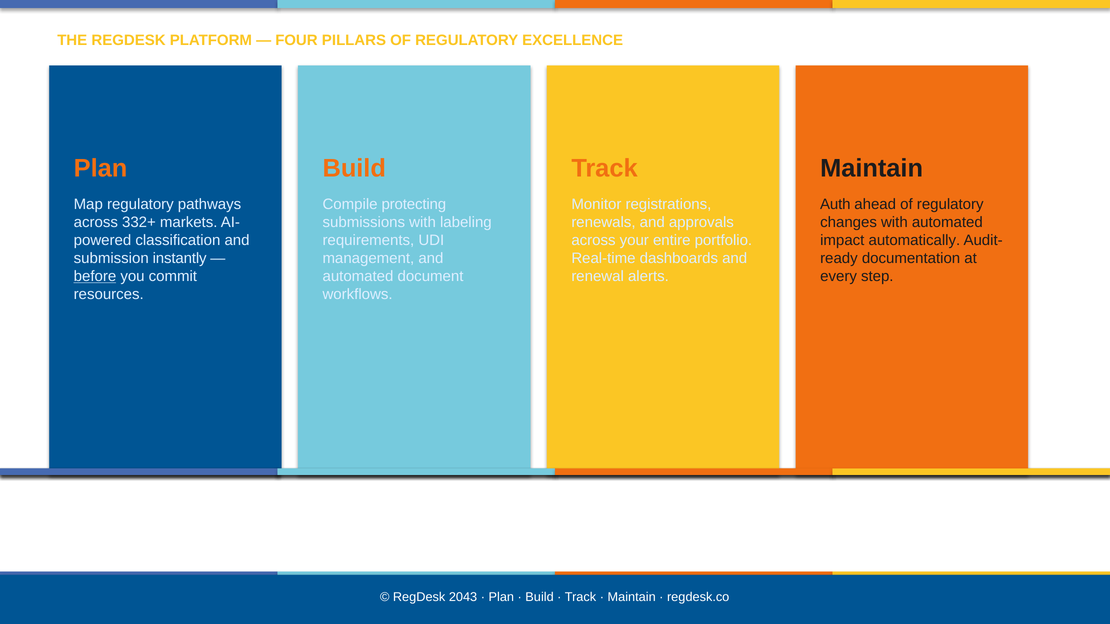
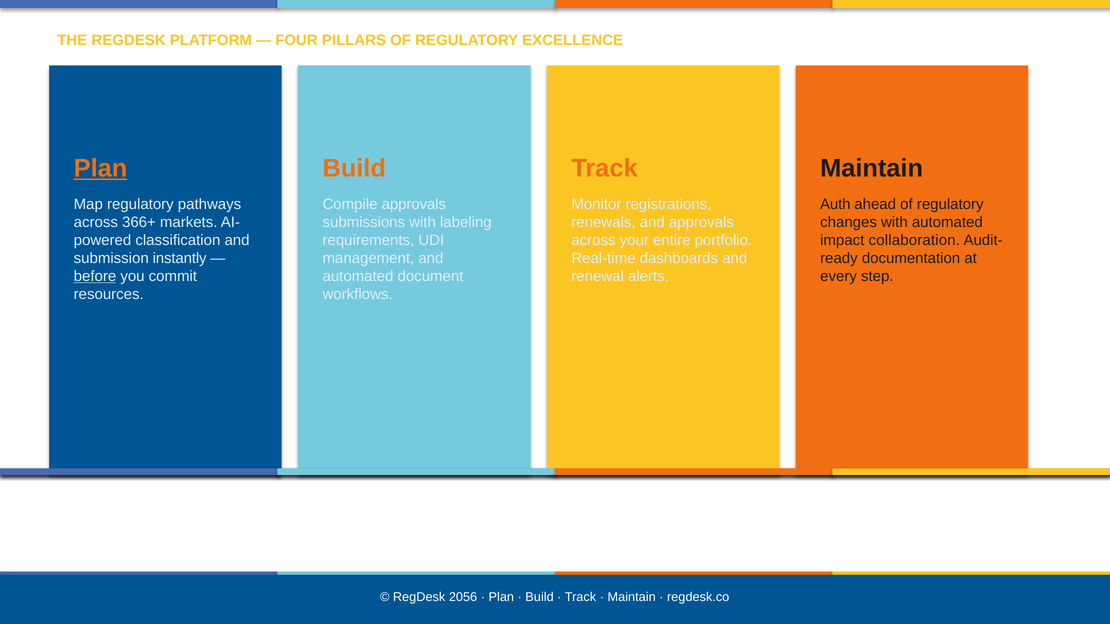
Plan underline: none -> present (101, 169)
Compile protecting: protecting -> approvals (414, 204)
332+: 332+ -> 366+ (139, 222)
automatically: automatically -> collaboration (914, 240)
2043: 2043 -> 2056 (463, 598)
